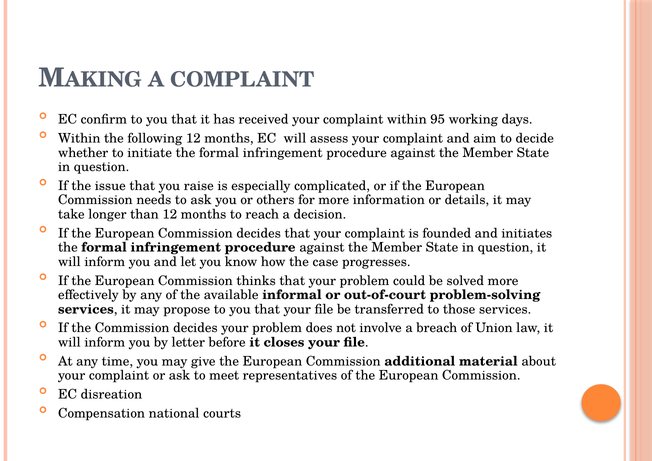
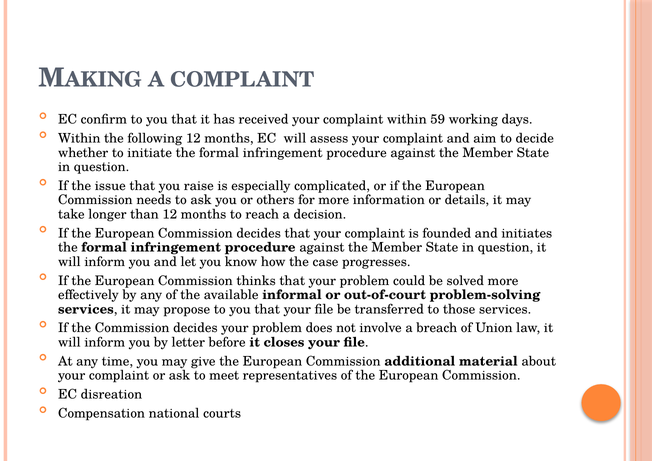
95: 95 -> 59 (438, 120)
